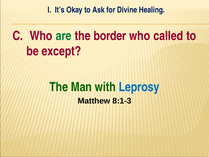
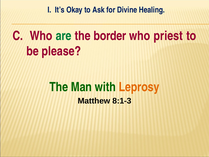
called: called -> priest (168, 36)
except: except -> please (61, 51)
Leprosy colour: blue -> orange (139, 87)
